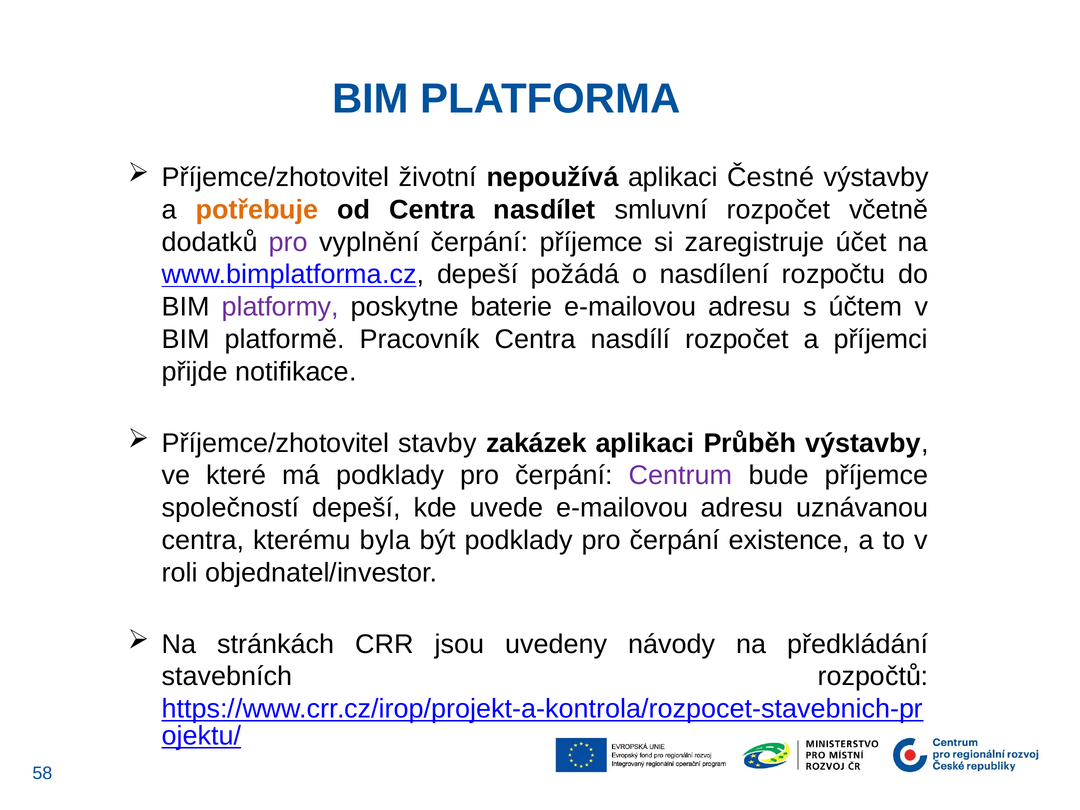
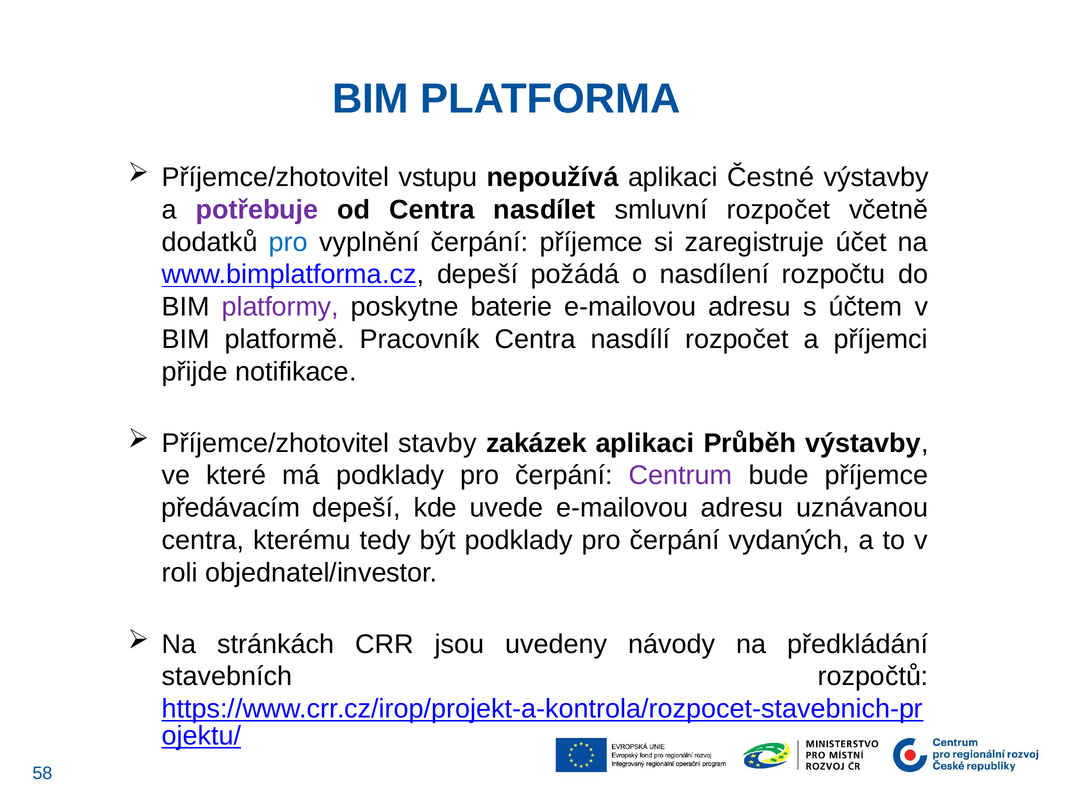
životní: životní -> vstupu (438, 177)
potřebuje colour: orange -> purple (257, 210)
pro colour: purple -> blue (288, 242)
společností: společností -> předávacím (231, 508)
byla: byla -> tedy (385, 540)
existence: existence -> vydaných (789, 540)
